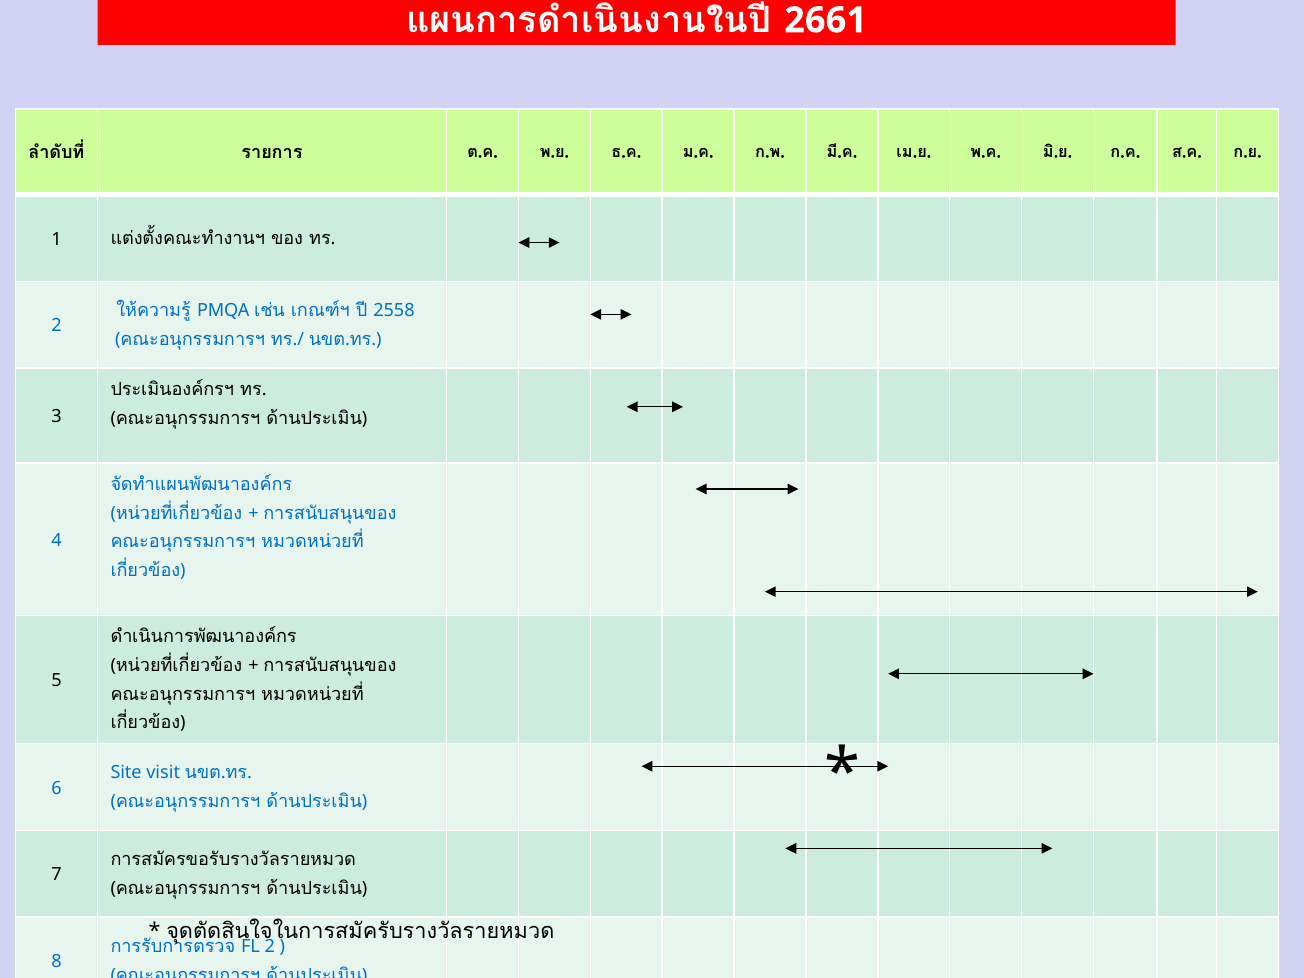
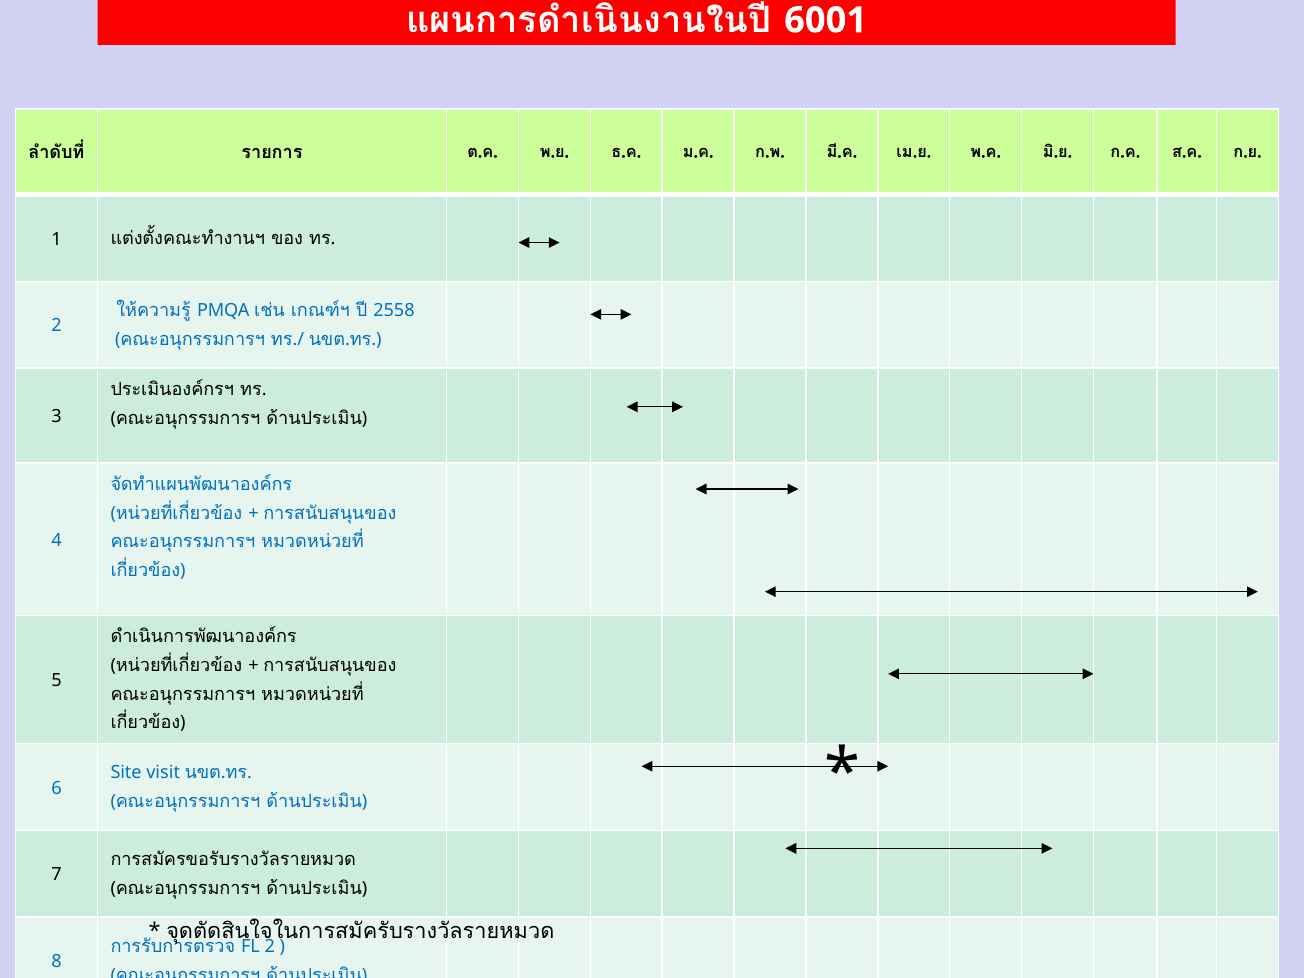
2661: 2661 -> 6001 (826, 20)
